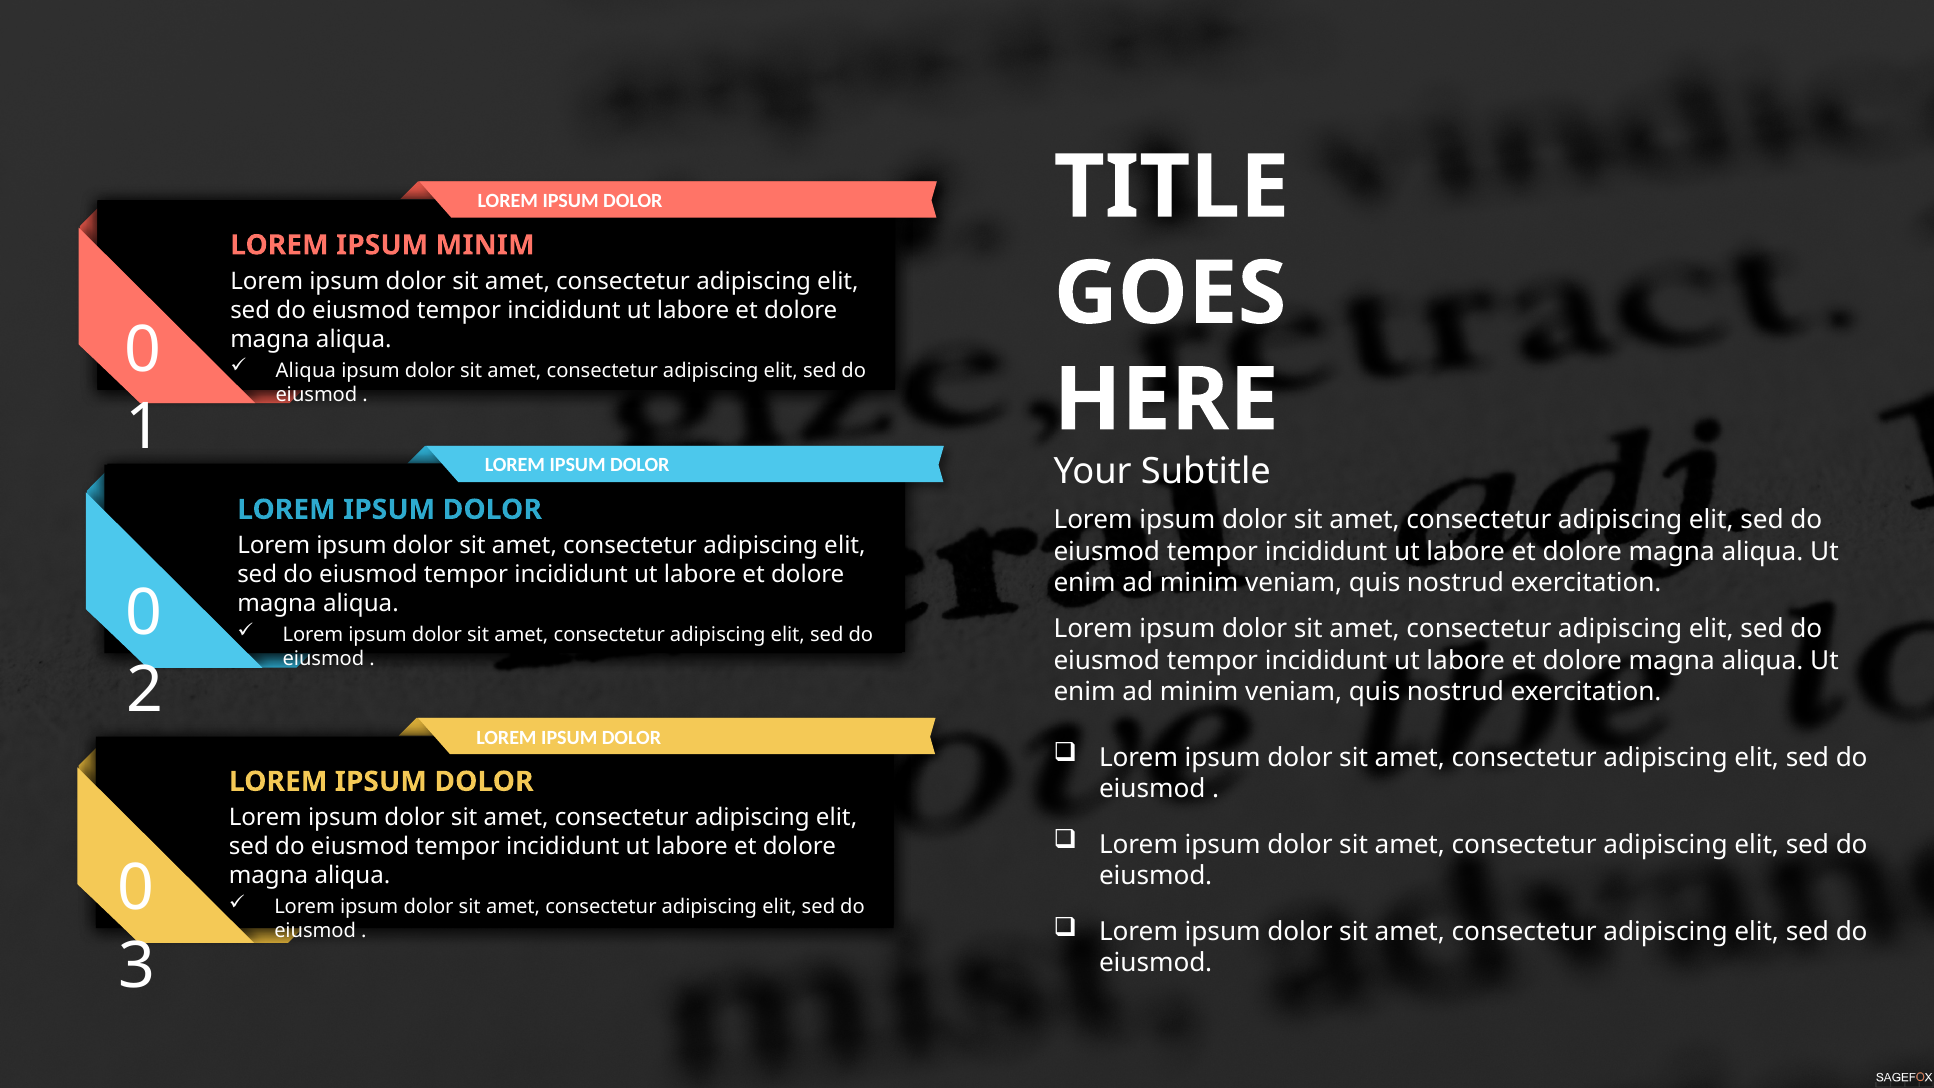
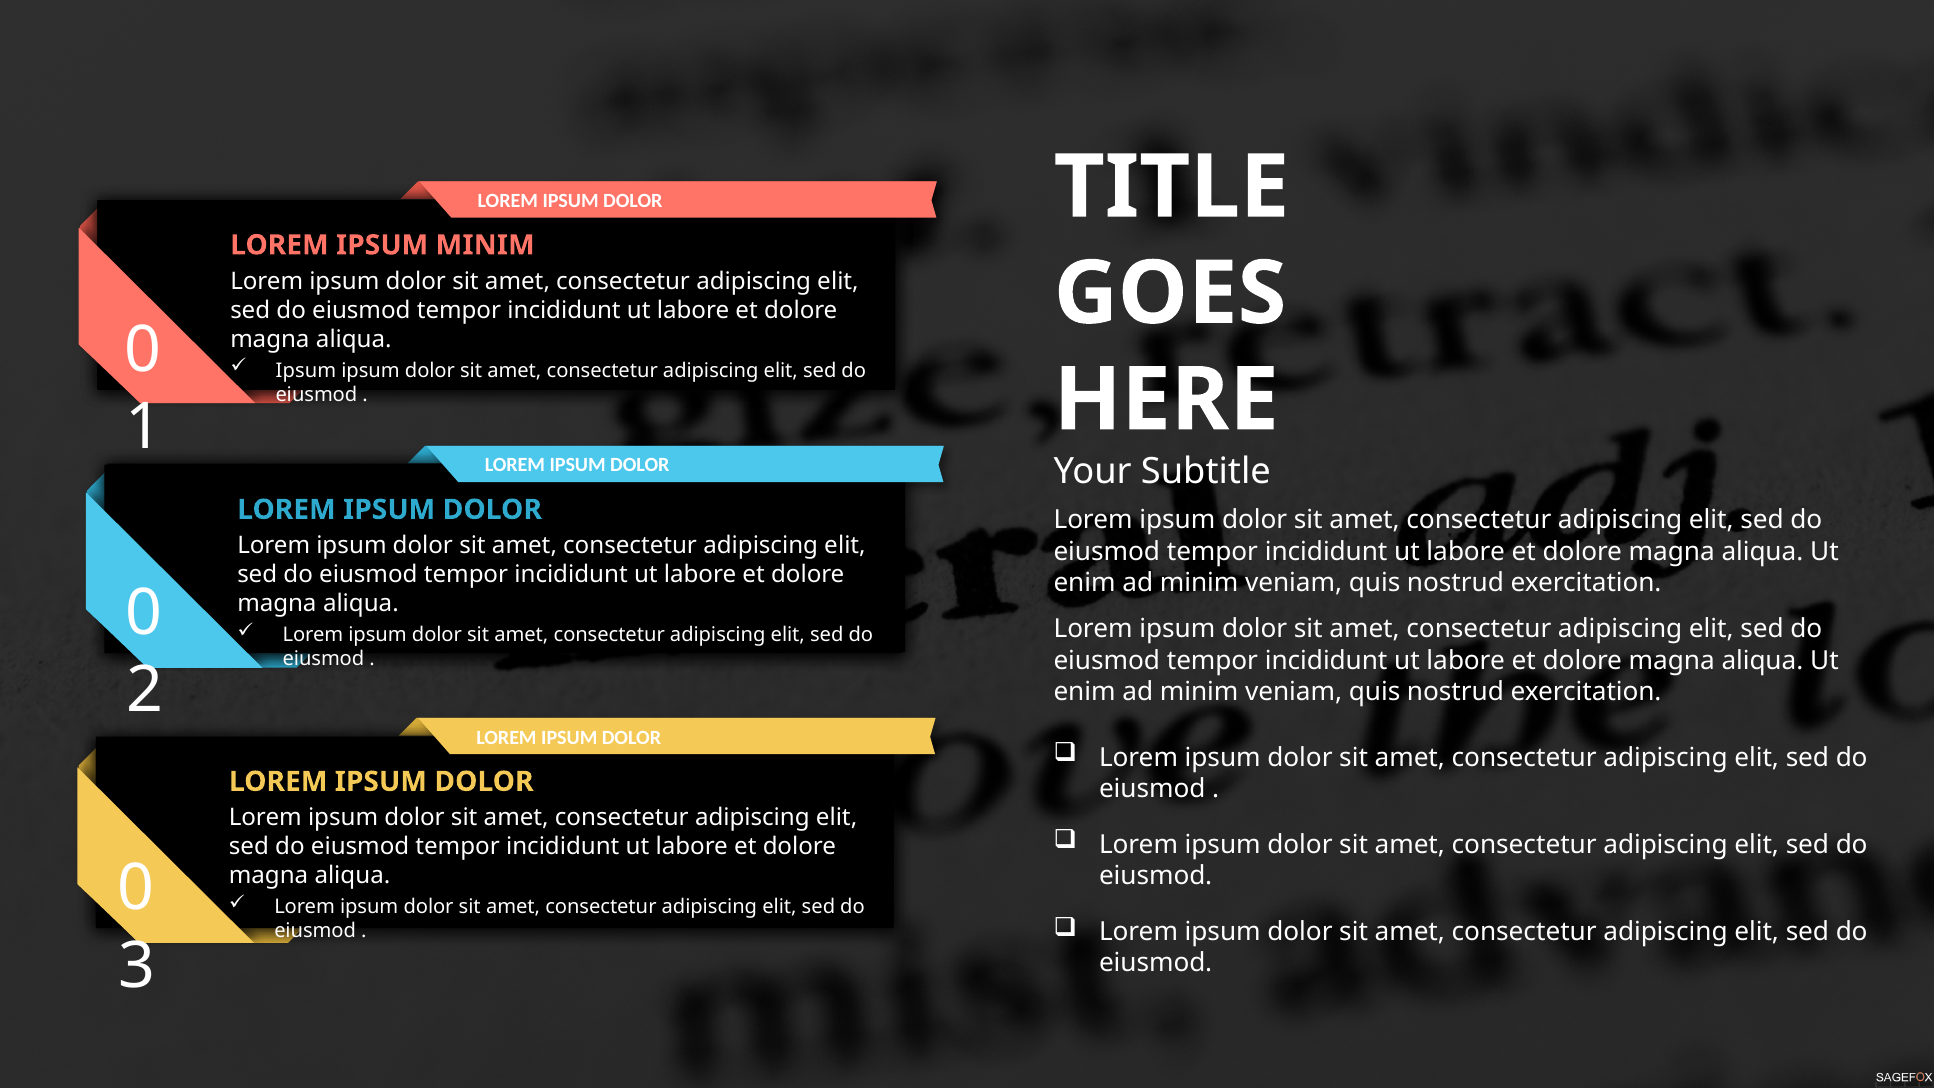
Aliqua: Aliqua -> Ipsum (306, 370)
